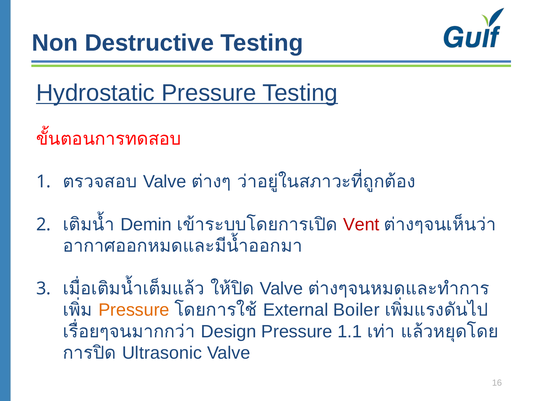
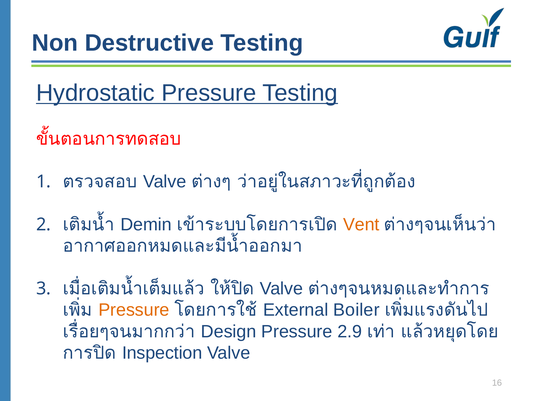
Vent colour: red -> orange (361, 224)
1.1: 1.1 -> 2.9 (350, 331)
Ultrasonic: Ultrasonic -> Inspection (162, 352)
